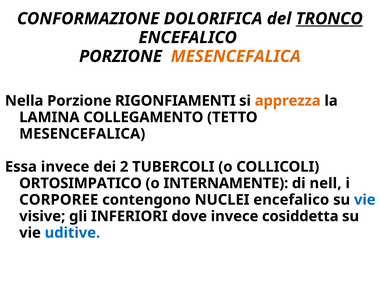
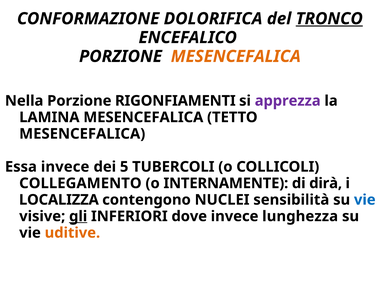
apprezza colour: orange -> purple (288, 101)
LAMINA COLLEGAMENTO: COLLEGAMENTO -> MESENCEFALICA (143, 117)
2: 2 -> 5 (124, 167)
ORTOSIMPATICO: ORTOSIMPATICO -> COLLEGAMENTO (80, 183)
nell: nell -> dirà (326, 183)
CORPOREE: CORPOREE -> LOCALIZZA (59, 200)
NUCLEI encefalico: encefalico -> sensibilità (291, 200)
gli underline: none -> present (78, 216)
cosiddetta: cosiddetta -> lunghezza (300, 216)
uditive colour: blue -> orange (72, 233)
